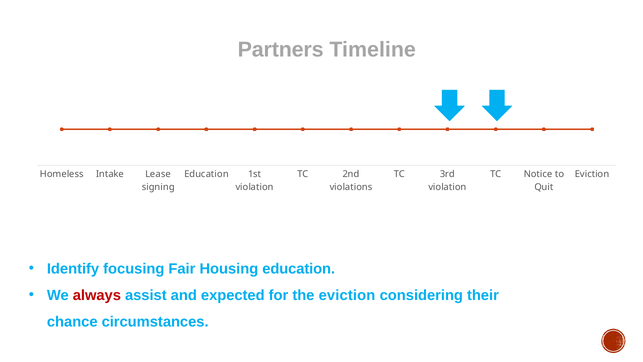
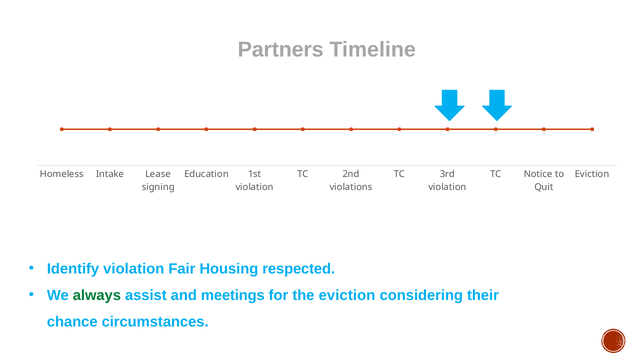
Identify focusing: focusing -> violation (134, 269)
Housing education: education -> respected (299, 269)
always colour: red -> green (97, 295)
expected: expected -> meetings (233, 295)
